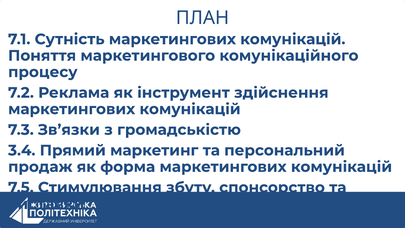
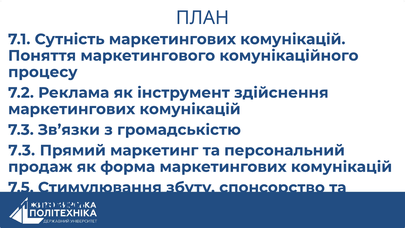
3.4: 3.4 -> 7.3 (22, 150)
